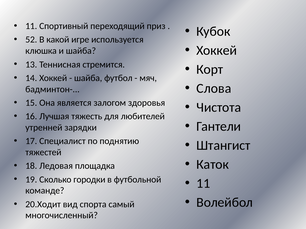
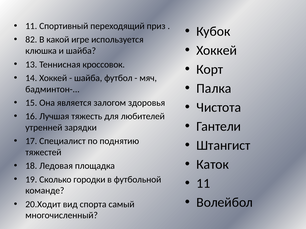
52: 52 -> 82 (31, 40)
стремится: стремится -> кроссовок (104, 65)
Слова: Слова -> Палка (214, 89)
